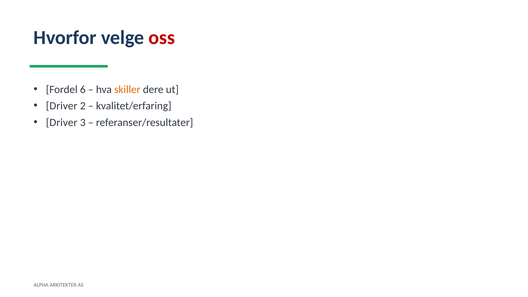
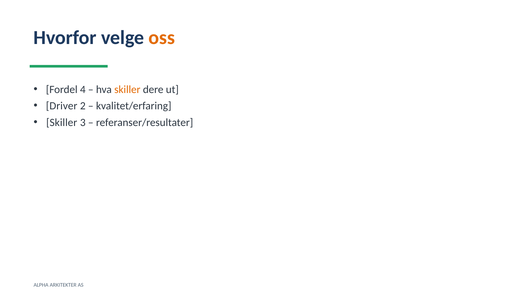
oss colour: red -> orange (162, 38)
6: 6 -> 4 (83, 89)
Driver: Driver -> Skiller (62, 122)
